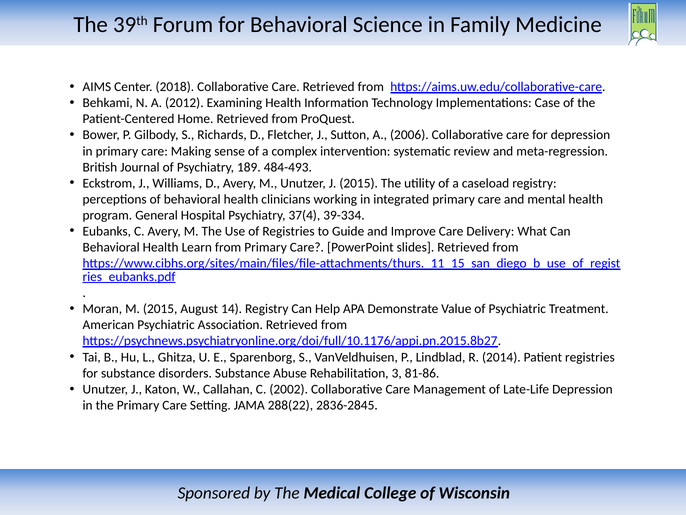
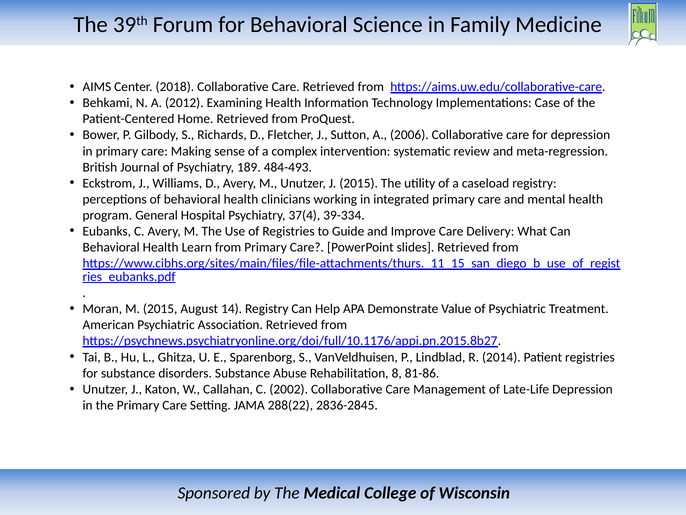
3: 3 -> 8 (397, 373)
